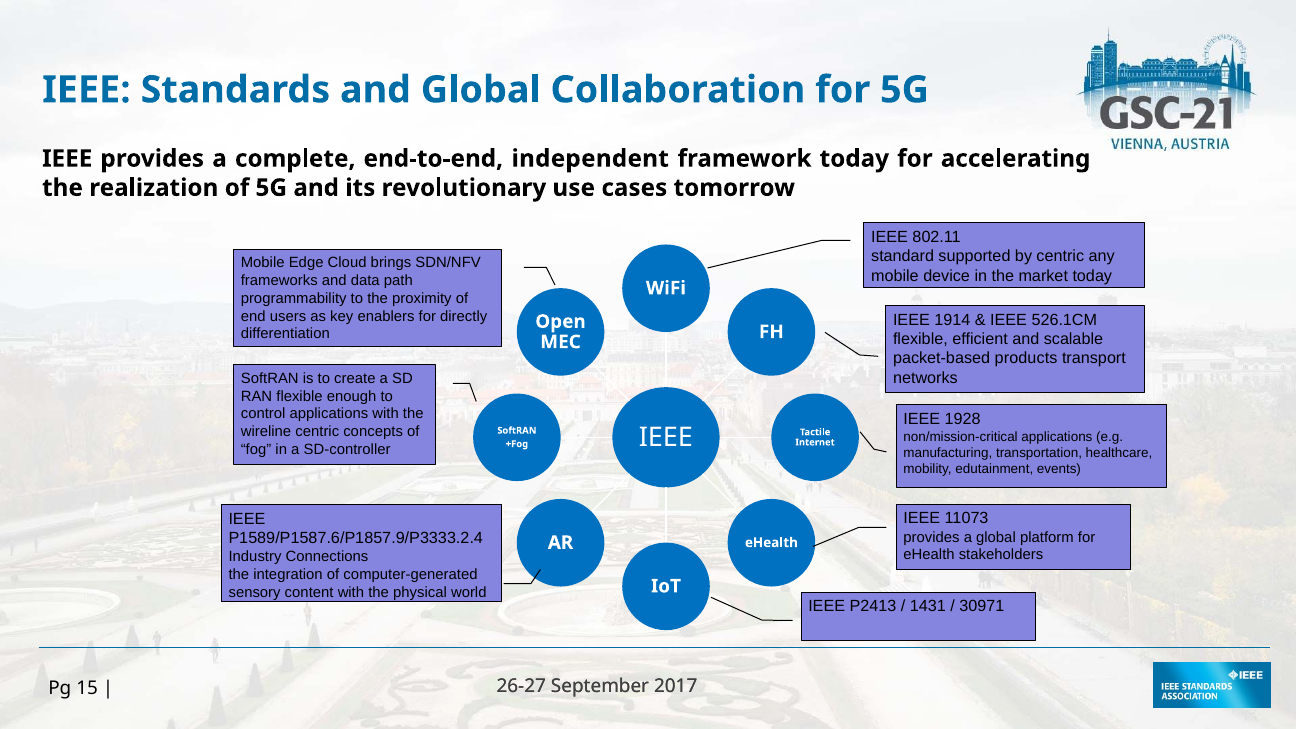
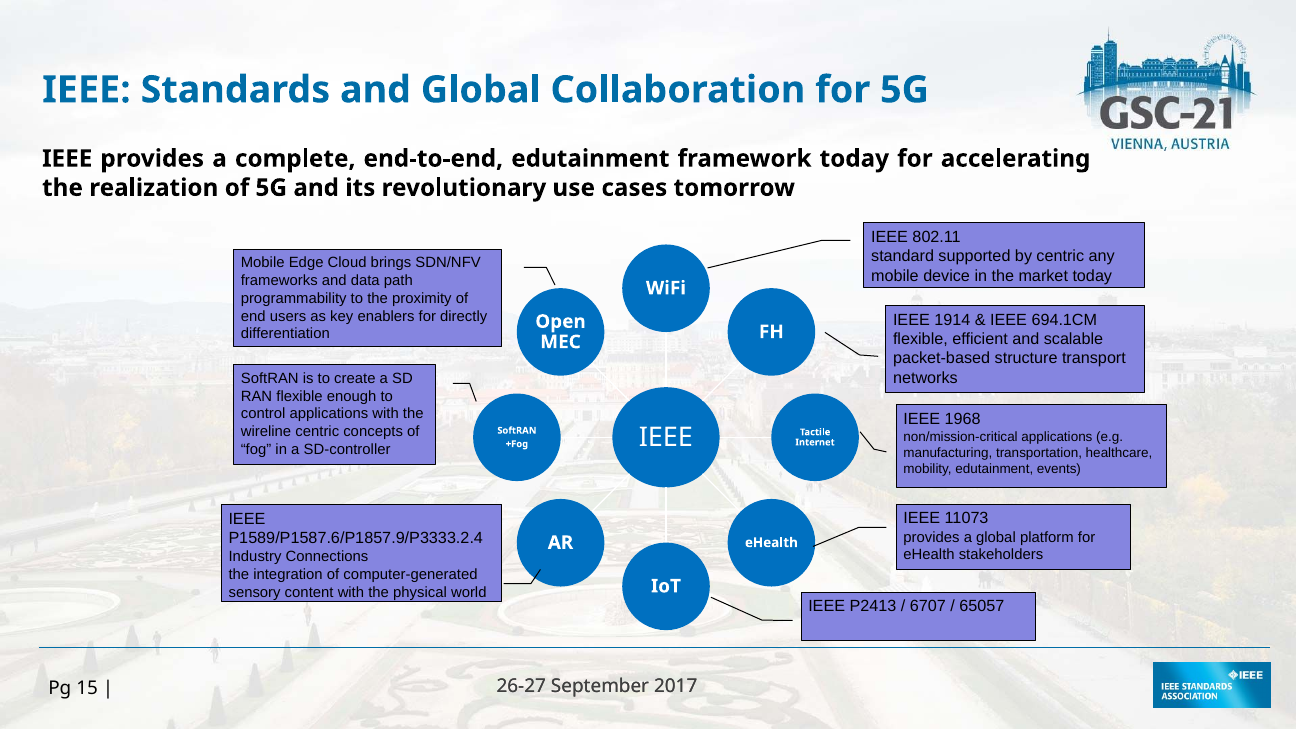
end-to-end independent: independent -> edutainment (590, 159)
526.1CM: 526.1CM -> 694.1CM (1064, 320)
products: products -> structure (1026, 359)
1928: 1928 -> 1968 (963, 419)
1431: 1431 -> 6707 (928, 607)
30971: 30971 -> 65057 (982, 607)
